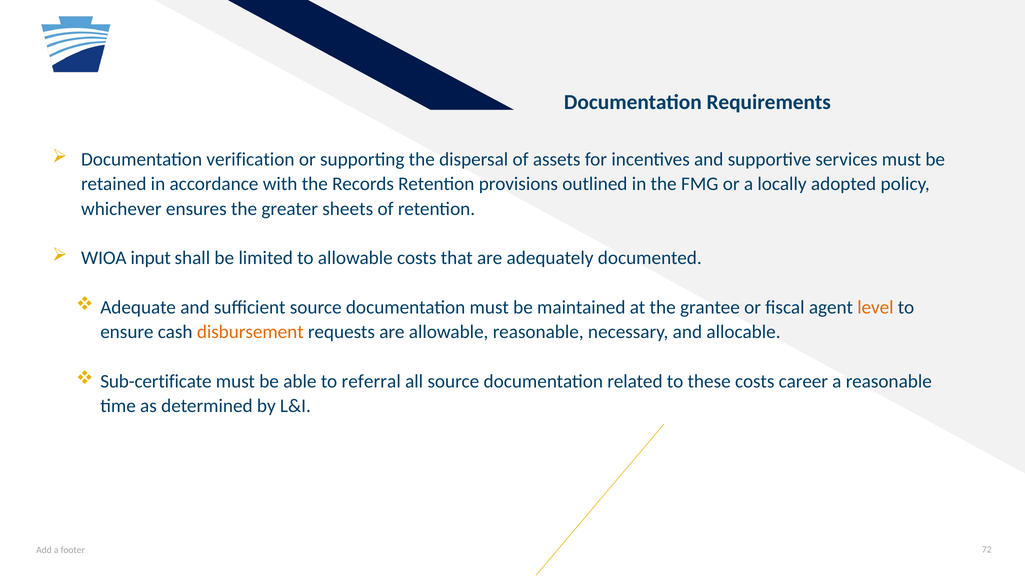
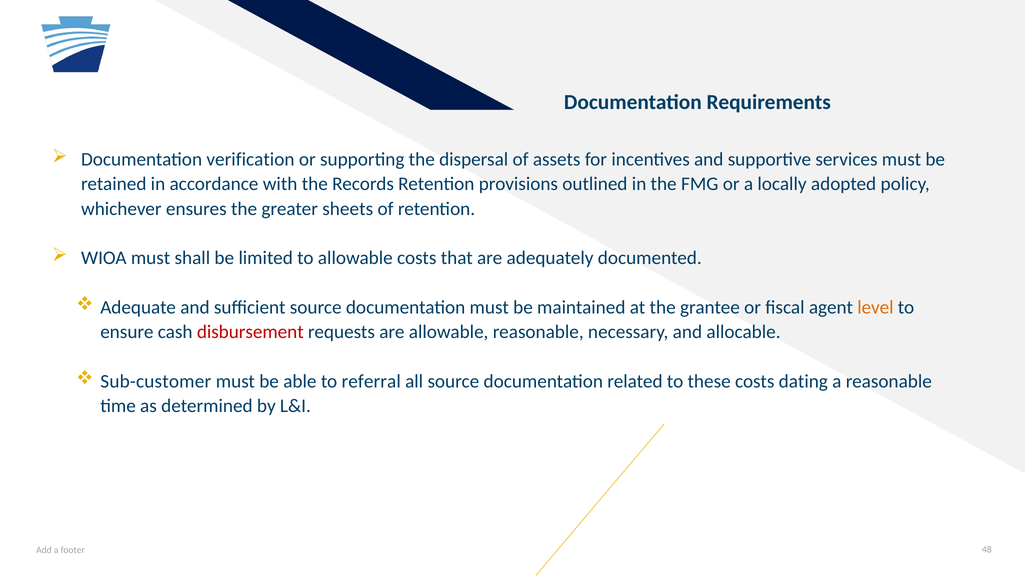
WIOA input: input -> must (151, 258)
disbursement colour: orange -> red (250, 332)
Sub-certificate: Sub-certificate -> Sub-customer (156, 382)
career: career -> dating (803, 382)
72: 72 -> 48 (987, 550)
